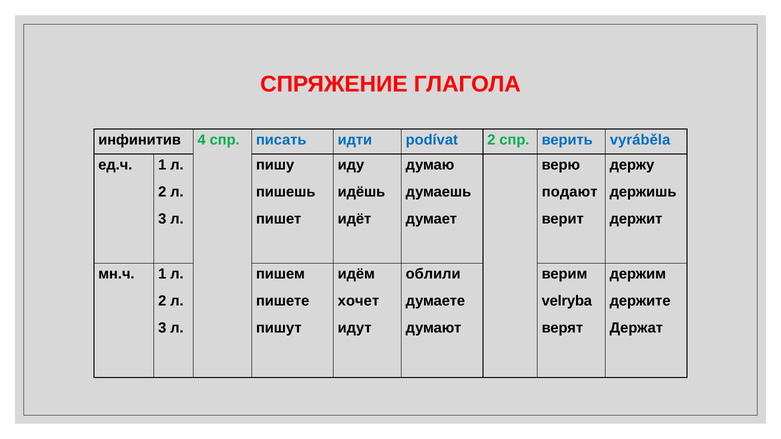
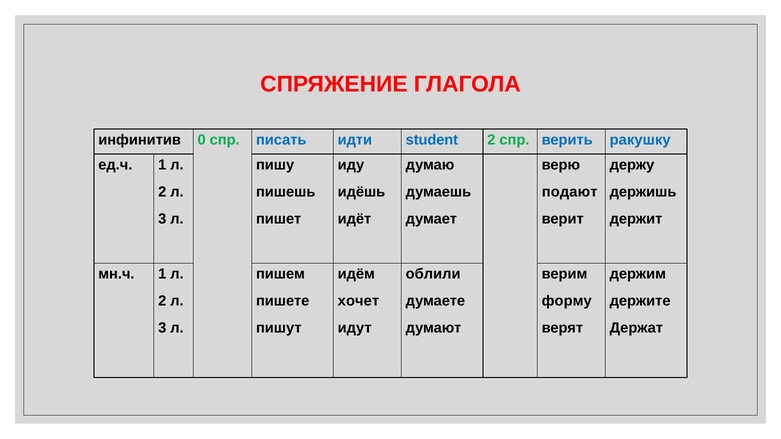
4: 4 -> 0 (202, 140)
podívat: podívat -> student (432, 140)
vyráběla: vyráběla -> ракушку (640, 140)
velryba: velryba -> форму (567, 301)
